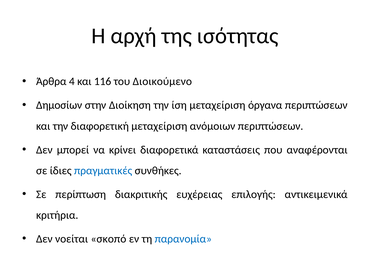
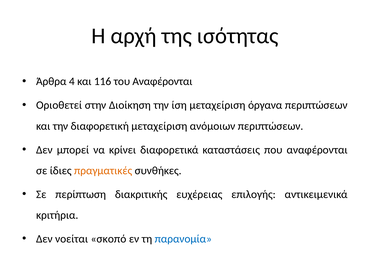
του Διοικούμενο: Διοικούμενο -> Αναφέρονται (162, 81)
Δημοσίων: Δημοσίων -> Οριοθετεί (59, 105)
πραγματικές colour: blue -> orange (103, 170)
